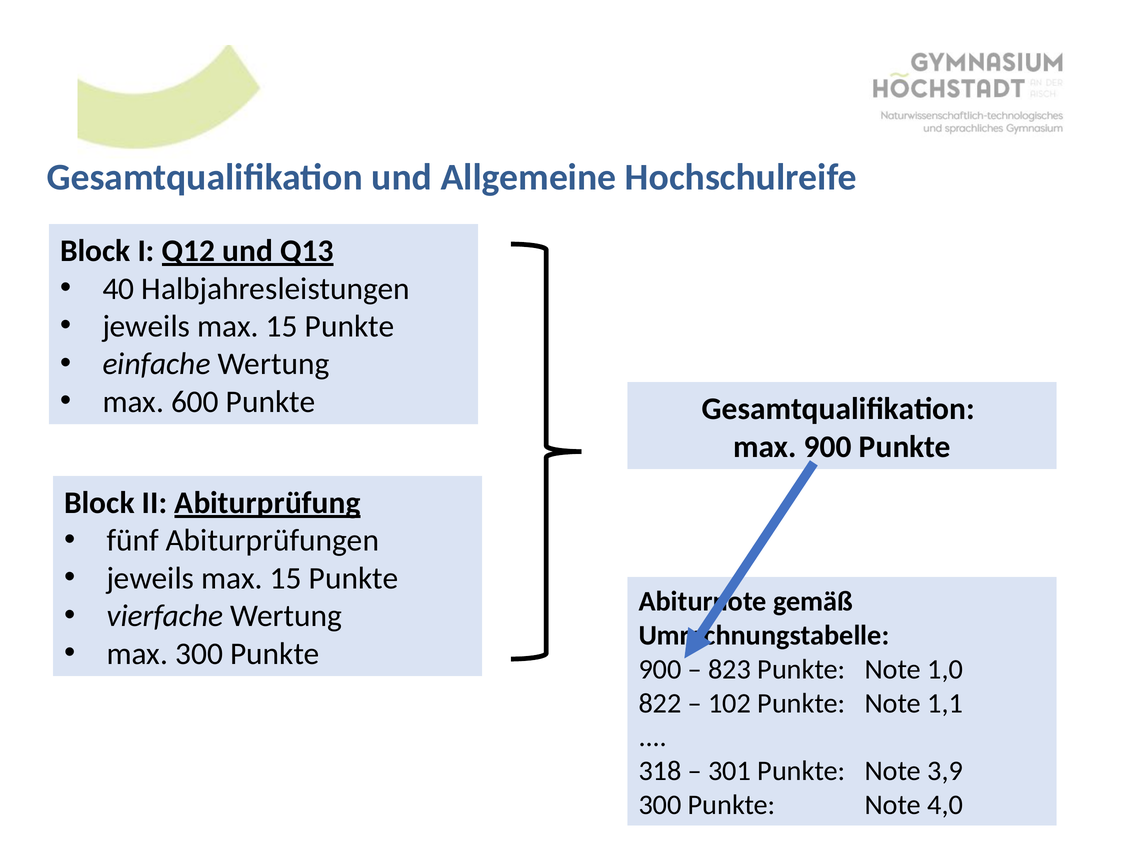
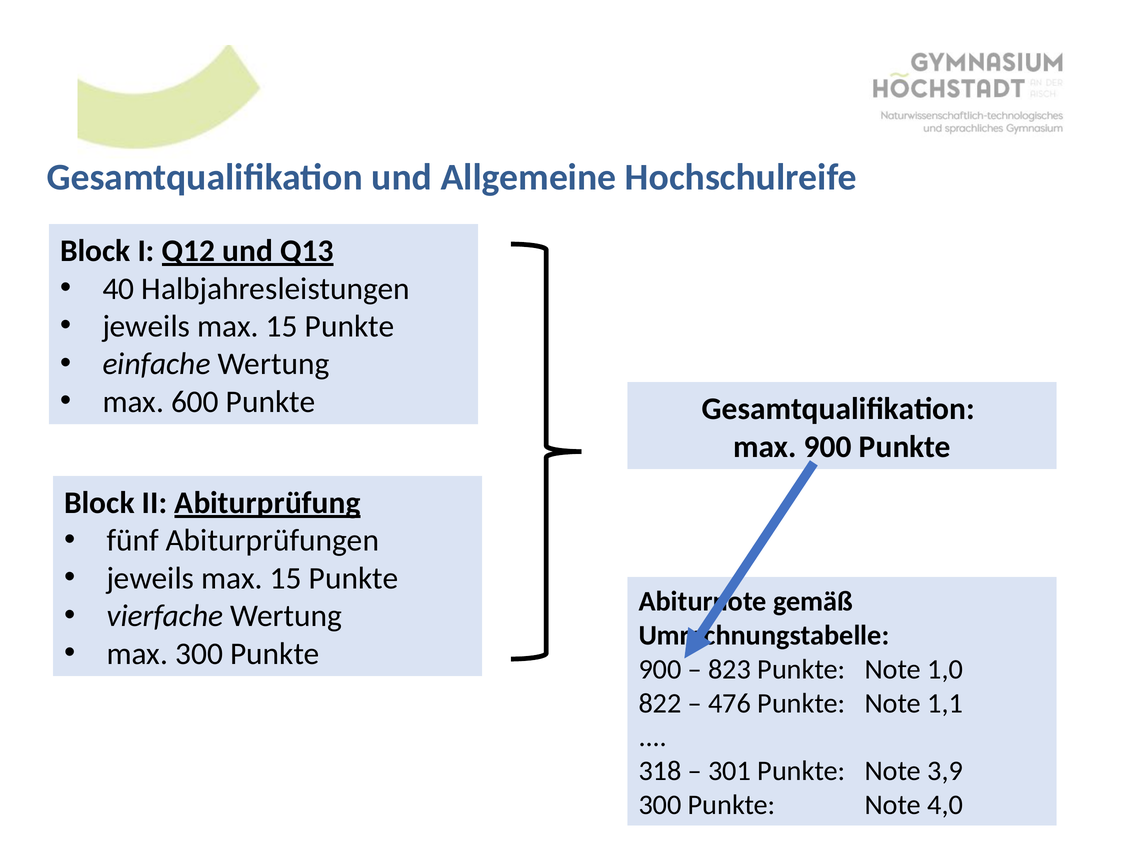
102: 102 -> 476 (730, 703)
